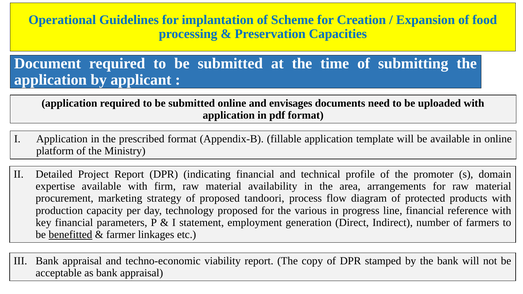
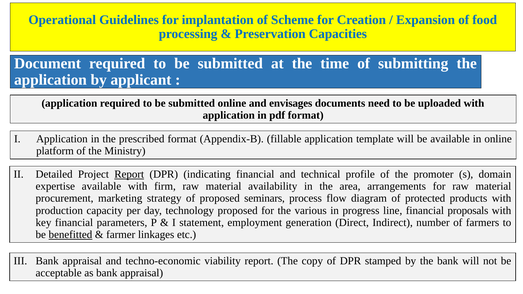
Report underline: none -> present (129, 174)
tandoori: tandoori -> seminars (265, 198)
reference: reference -> proposals (468, 211)
